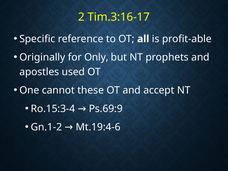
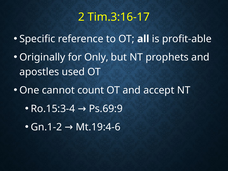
these: these -> count (91, 90)
